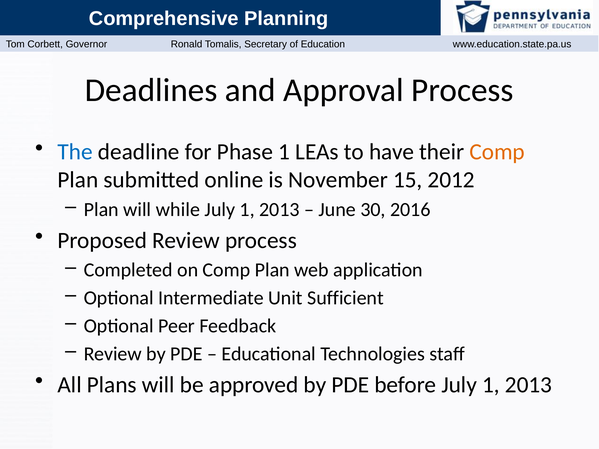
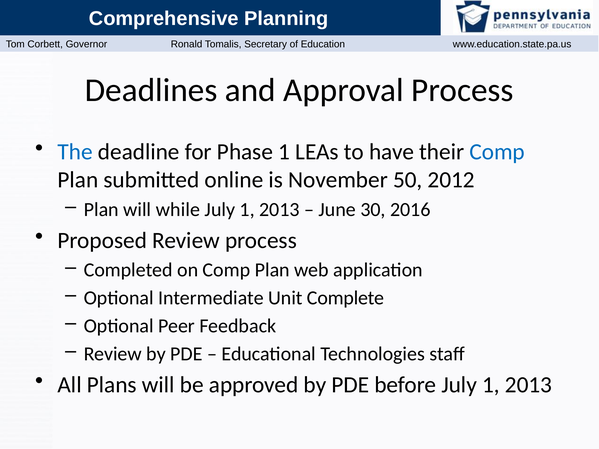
Comp colour: orange -> blue (497, 152)
15: 15 -> 50 (408, 180)
Sufficient: Sufficient -> Complete (346, 298)
